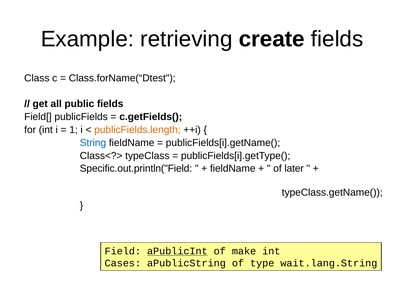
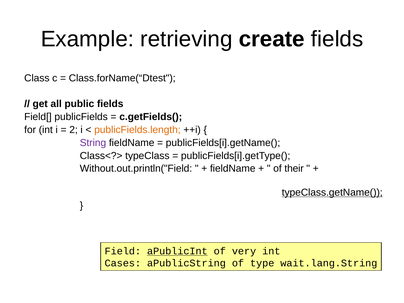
1: 1 -> 2 (74, 130)
String colour: blue -> purple (93, 143)
Specific.out.println("Field: Specific.out.println("Field -> Without.out.println("Field (136, 169)
later: later -> their (294, 169)
typeClass.getName( underline: none -> present (332, 192)
make: make -> very (244, 251)
